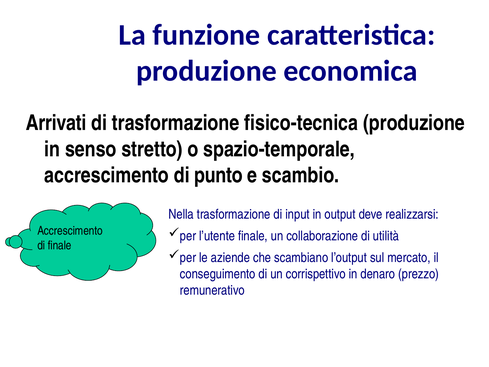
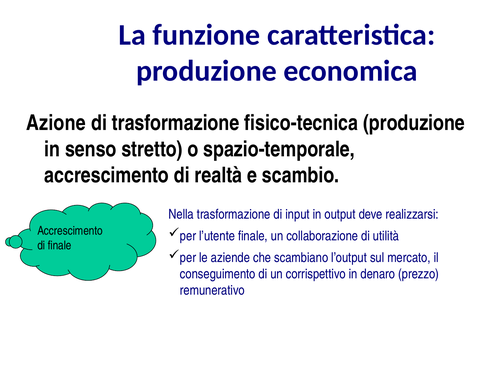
Arrivati: Arrivati -> Azione (56, 123)
punto: punto -> realtà (218, 175)
